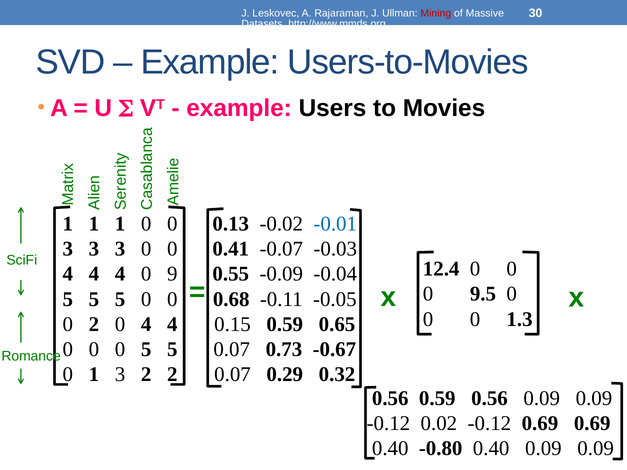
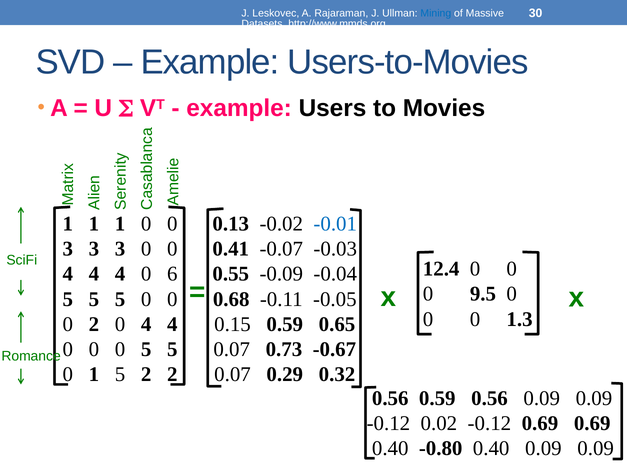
Mining colour: red -> blue (436, 13)
9: 9 -> 6 (172, 274)
1 3: 3 -> 5 (120, 375)
